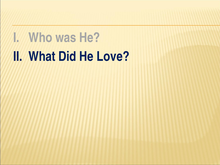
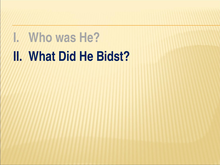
Love: Love -> Bidst (113, 56)
